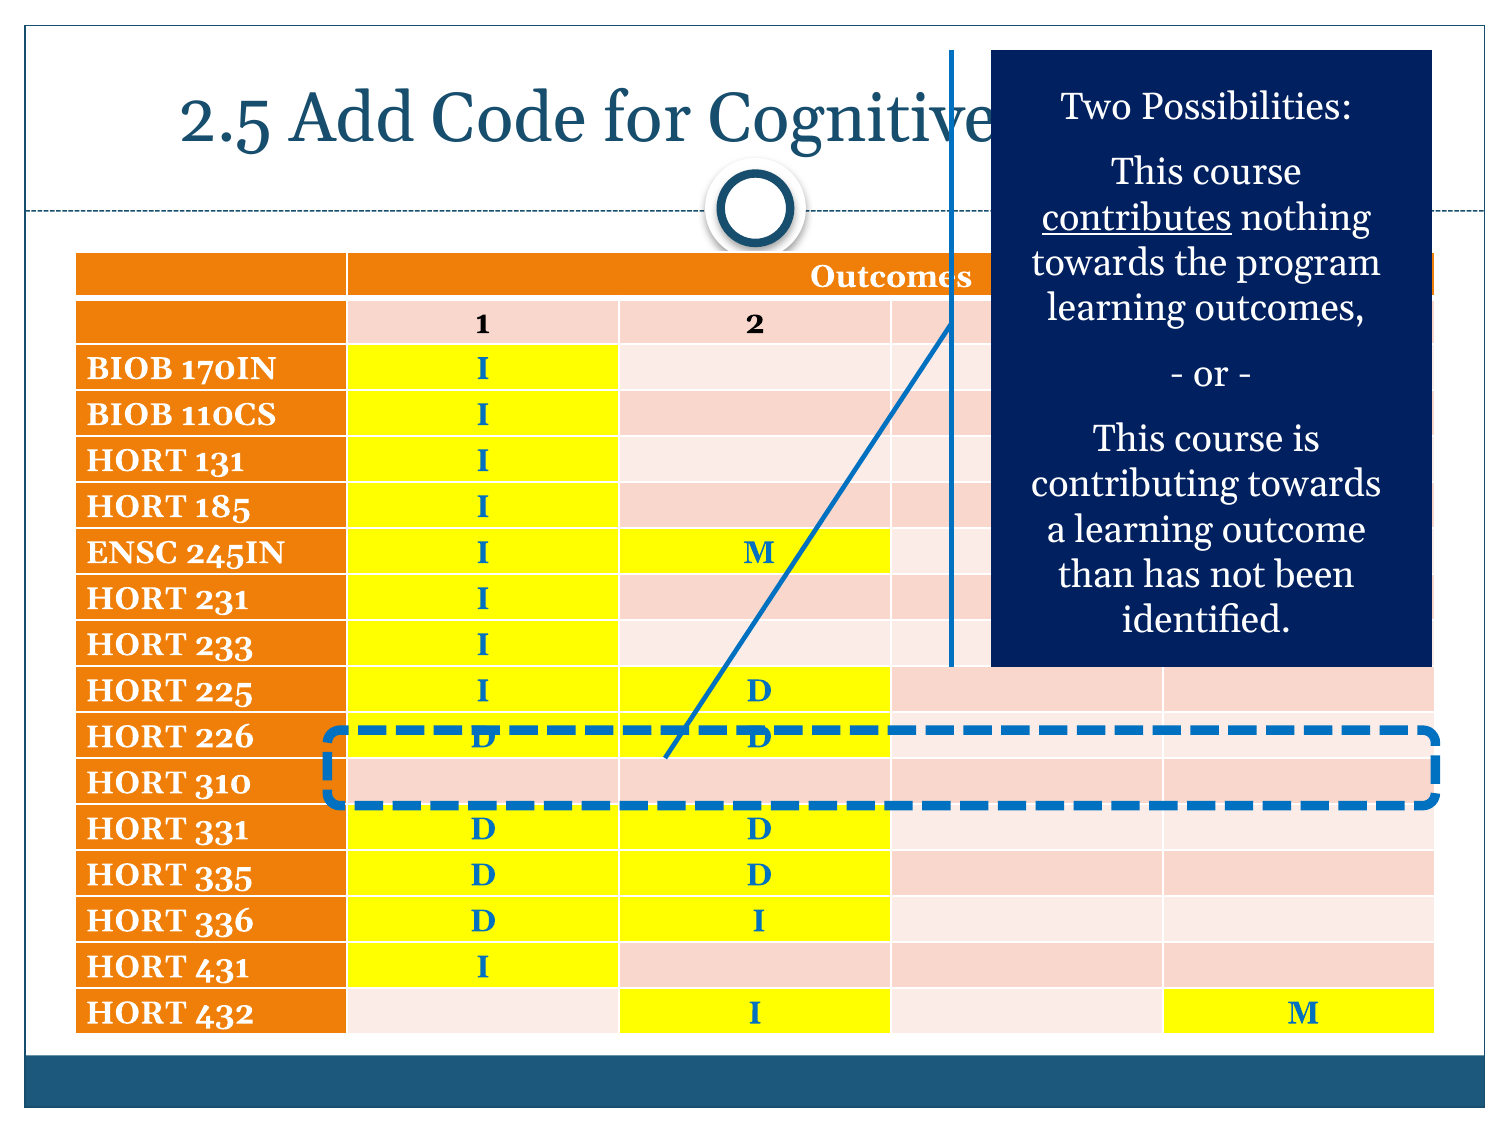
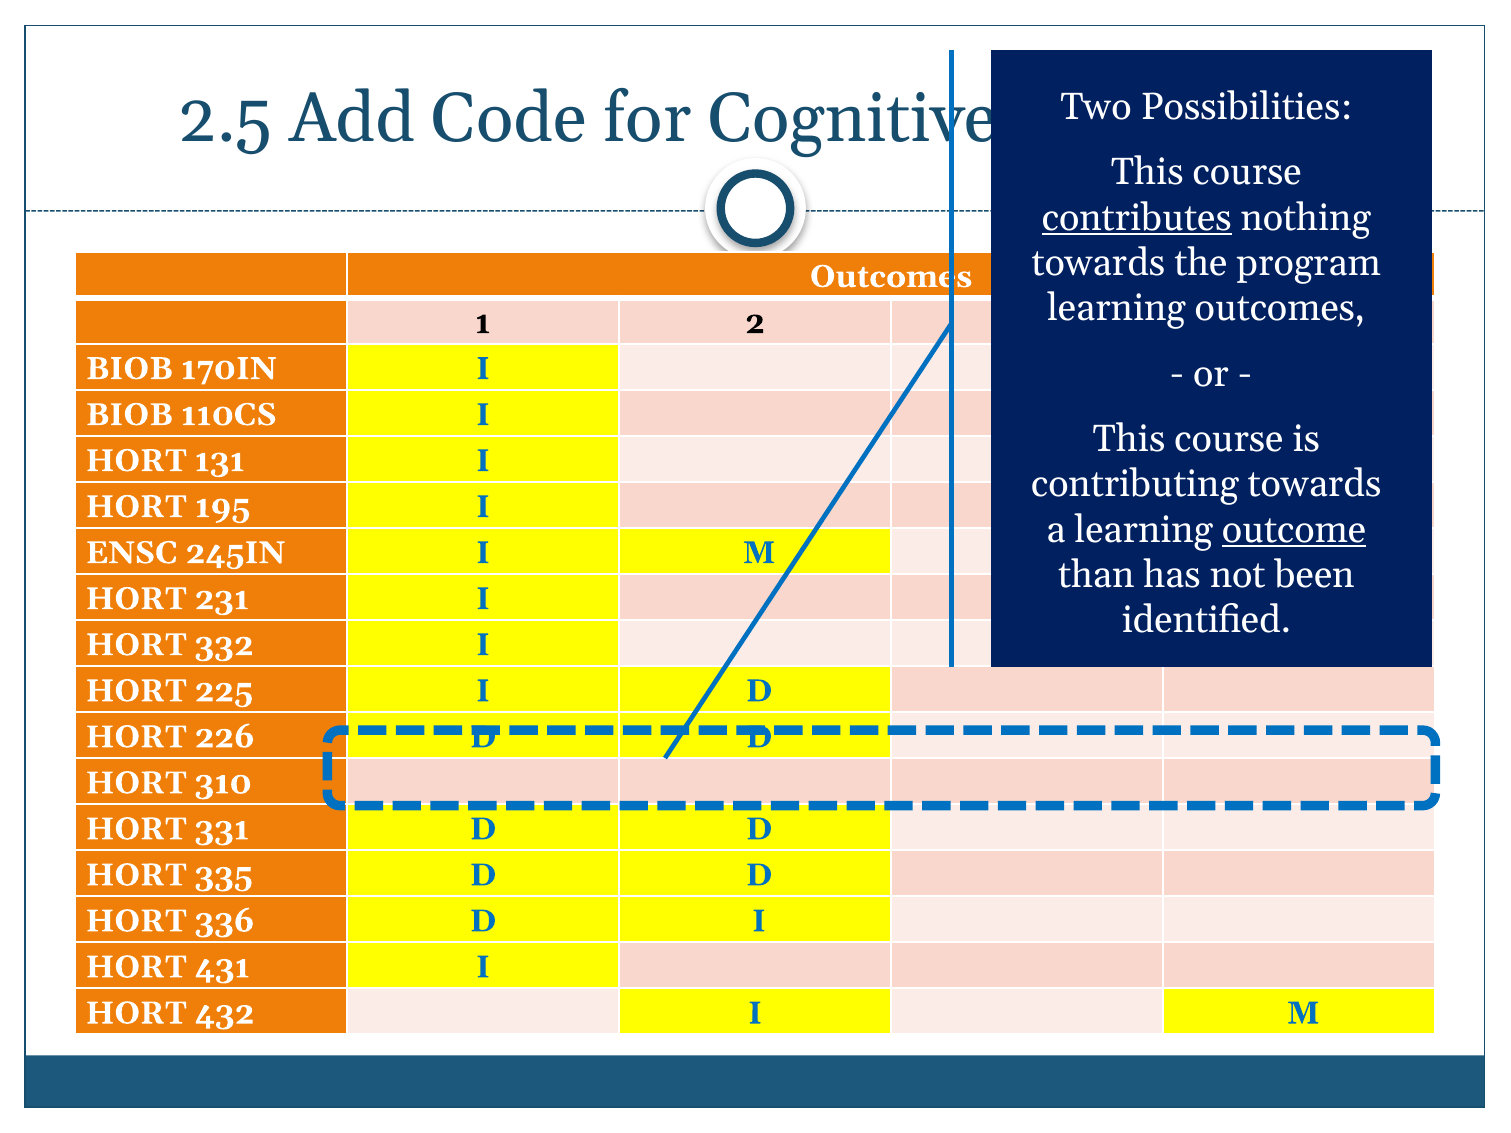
185: 185 -> 195 (223, 507)
outcome underline: none -> present (1294, 530)
233: 233 -> 332 (224, 645)
